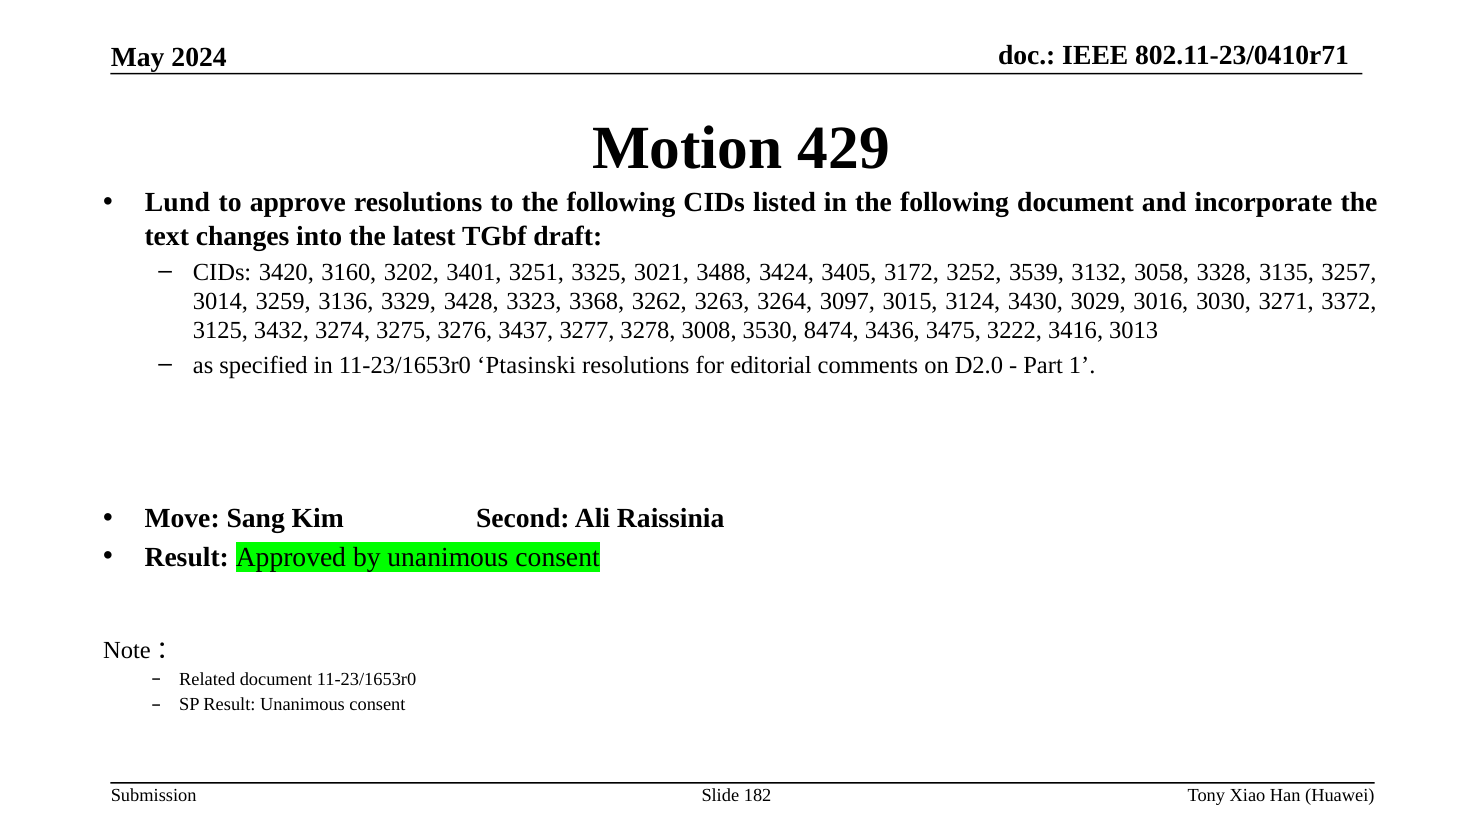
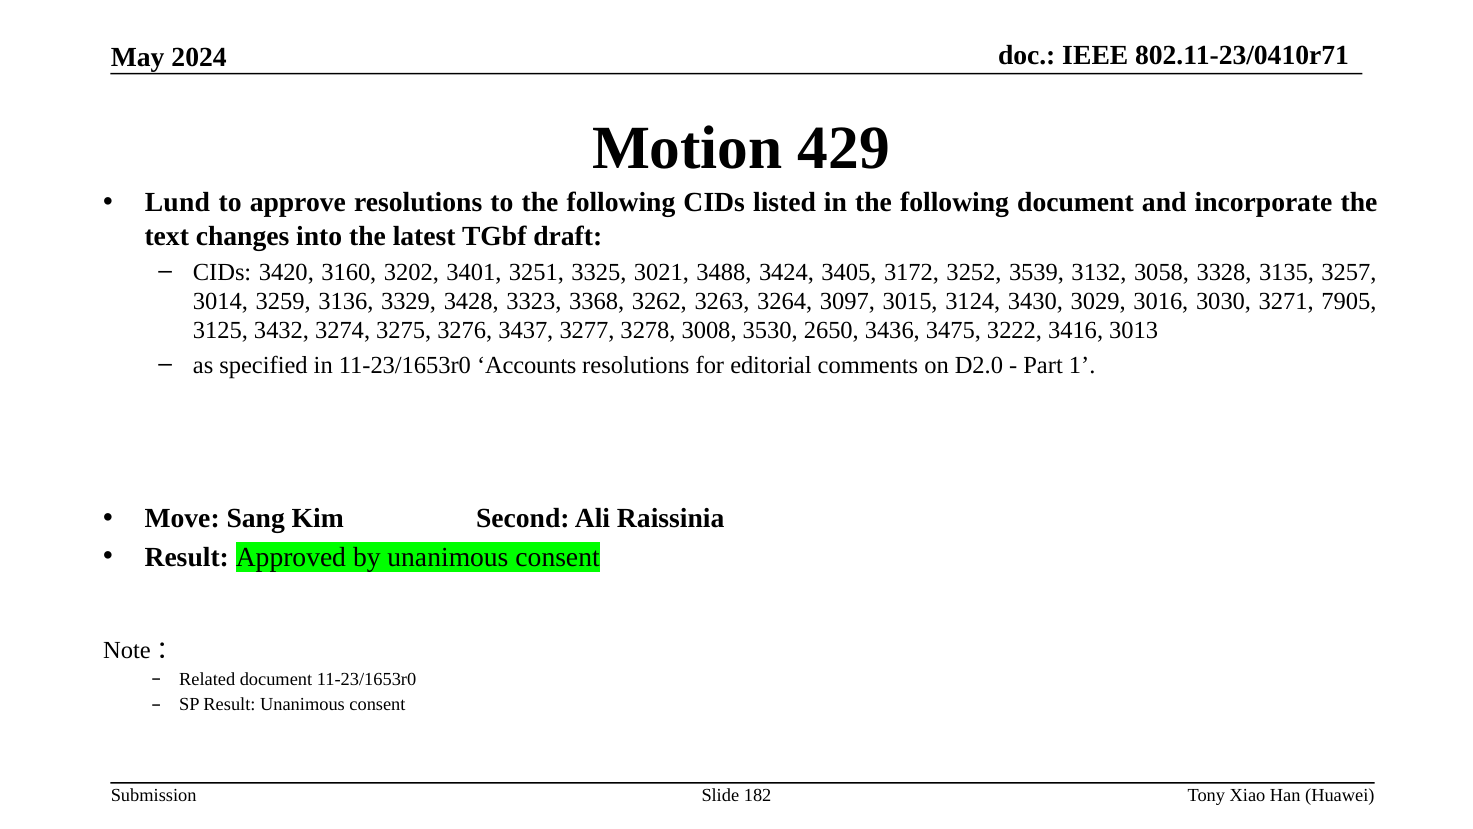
3372: 3372 -> 7905 (1349, 301)
8474: 8474 -> 2650 (831, 331)
Ptasinski: Ptasinski -> Accounts (527, 365)
